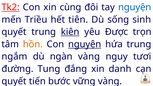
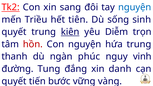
cùng: cùng -> sang (70, 7)
Được: Được -> Diễm (117, 32)
hồn colour: orange -> red (33, 44)
nguyện underline: present -> none (85, 44)
ngắm: ngắm -> thanh (14, 57)
ngàn vàng: vàng -> phúc (89, 57)
tươi: tươi -> vinh (142, 57)
